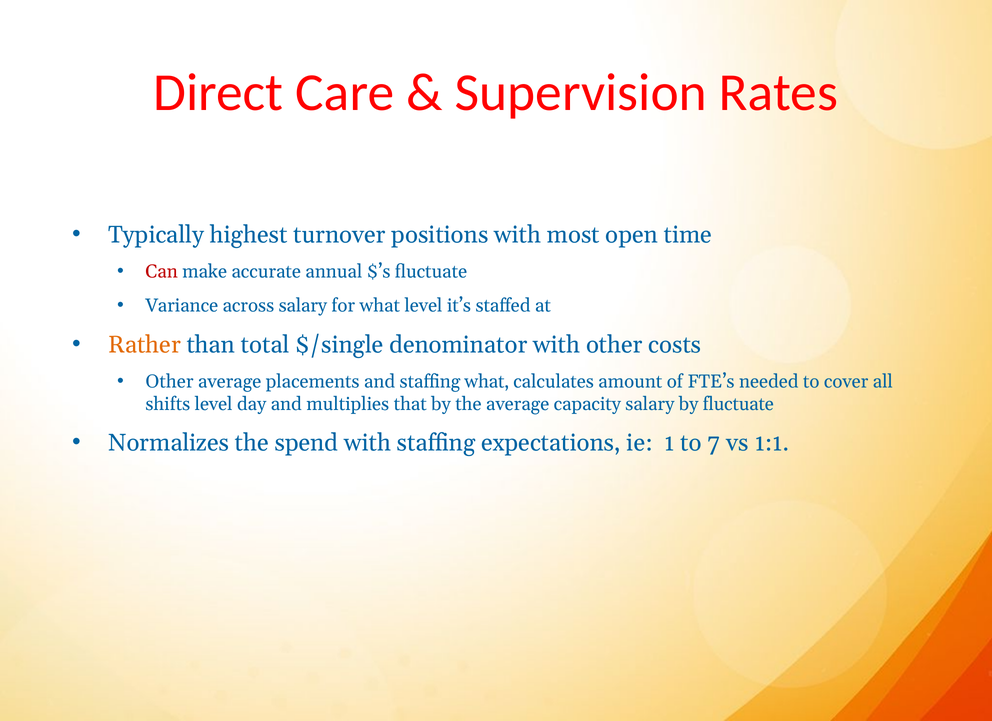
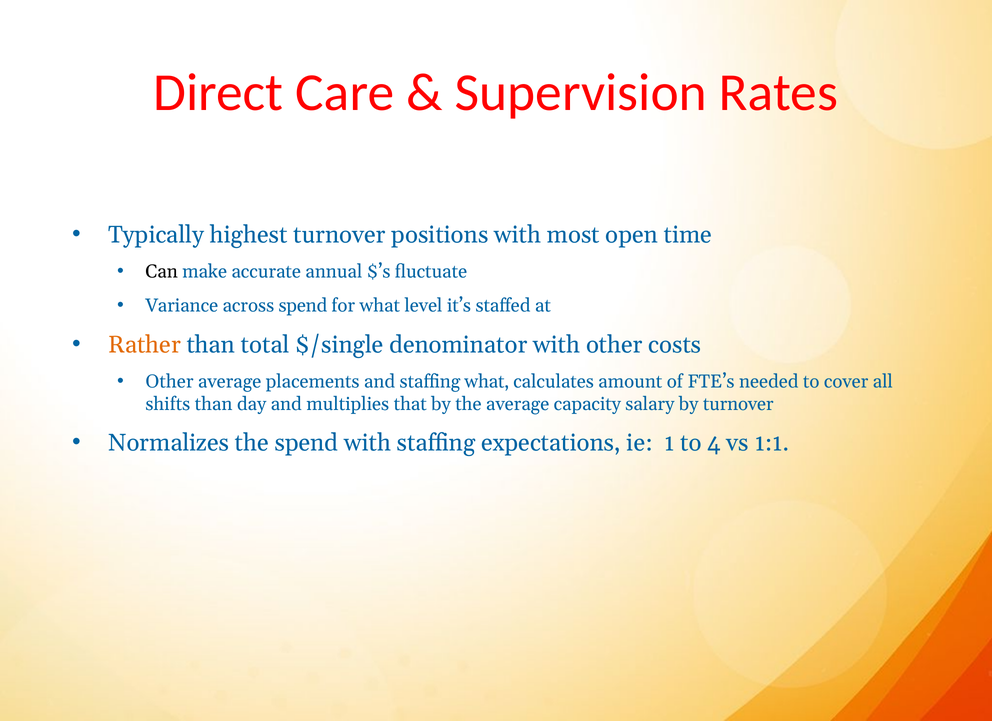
Can colour: red -> black (162, 272)
across salary: salary -> spend (303, 306)
shifts level: level -> than (214, 404)
by fluctuate: fluctuate -> turnover (738, 404)
7: 7 -> 4 (714, 443)
